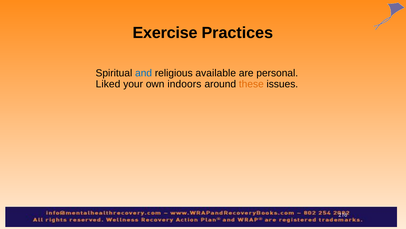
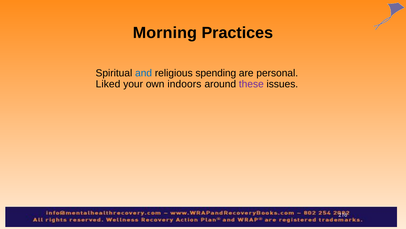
Exercise: Exercise -> Morning (165, 33)
available: available -> spending (216, 73)
these colour: orange -> purple (251, 84)
